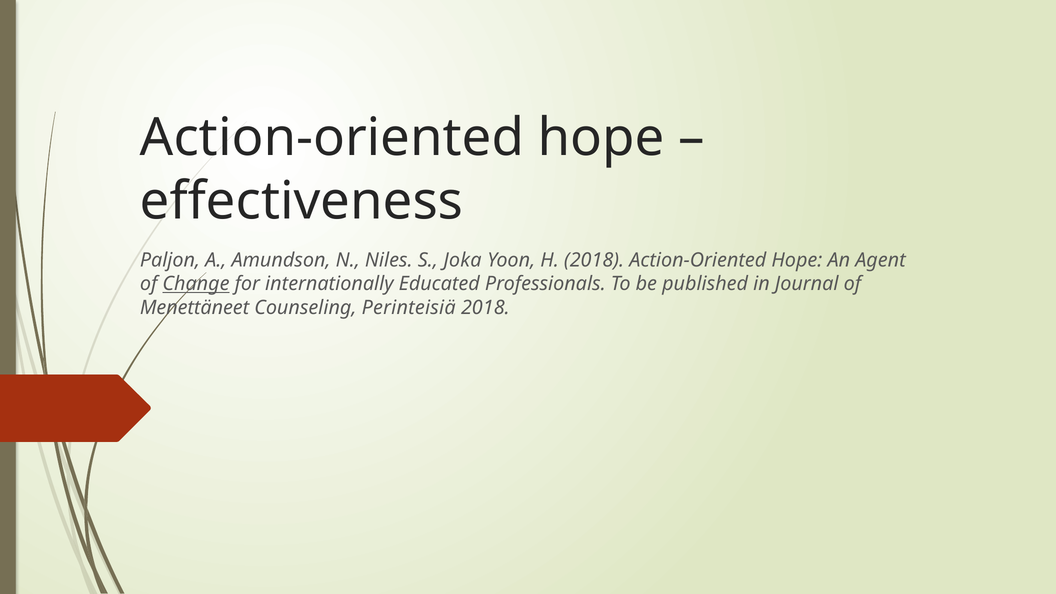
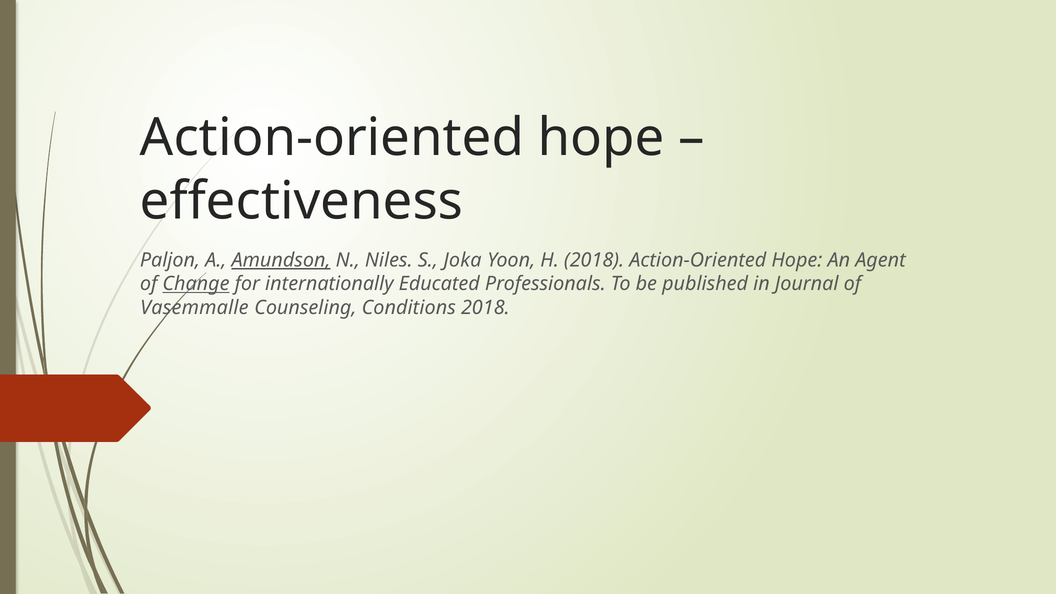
Amundson underline: none -> present (281, 260)
Menettäneet: Menettäneet -> Vasemmalle (194, 308)
Perinteisiä: Perinteisiä -> Conditions (409, 308)
